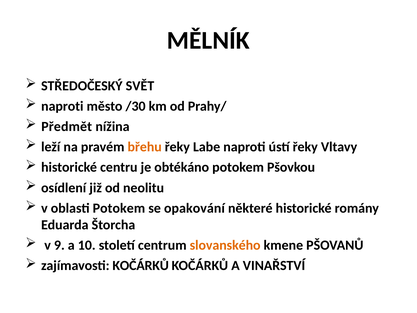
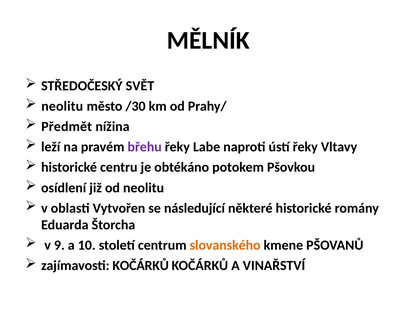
naproti: naproti -> neolitu (62, 106)
břehu colour: orange -> purple (145, 147)
oblasti Potokem: Potokem -> Vytvořen (119, 208)
opakování: opakování -> následující (194, 208)
